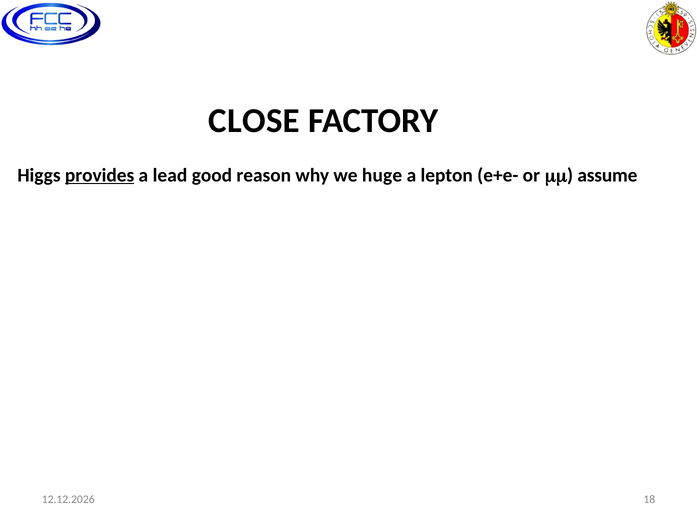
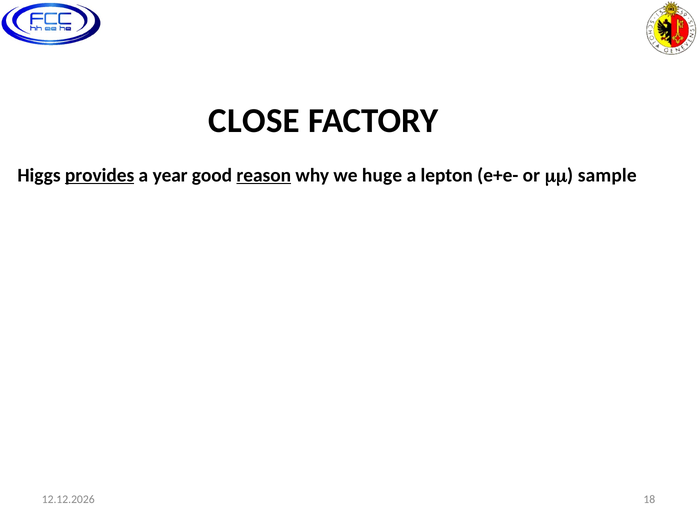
lead: lead -> year (170, 175)
reason underline: none -> present (264, 175)
assume: assume -> sample (607, 175)
